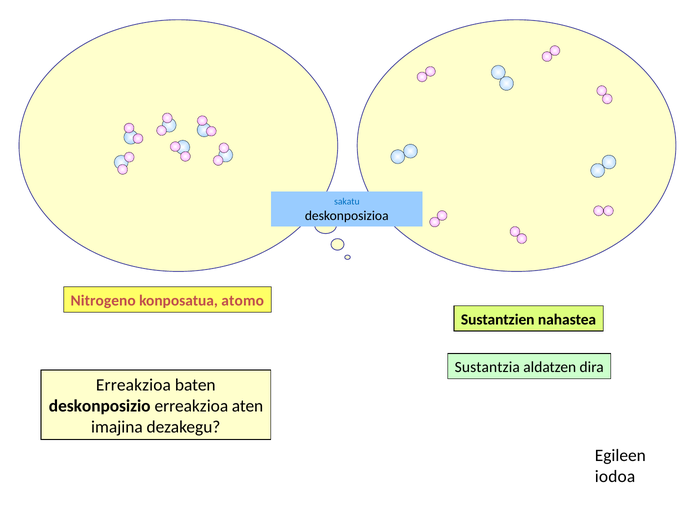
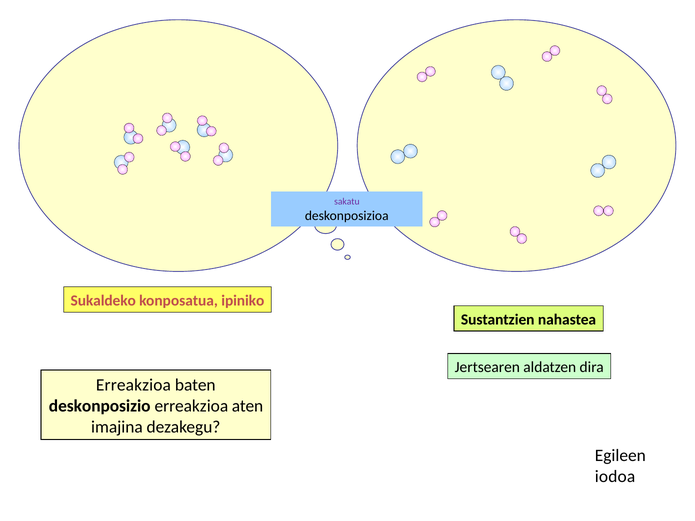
sakatu colour: blue -> purple (347, 202)
Nitrogeno: Nitrogeno -> Sukaldeko (103, 301)
atomo: atomo -> ipiniko (243, 301)
Sustantzia: Sustantzia -> Jertsearen (487, 367)
